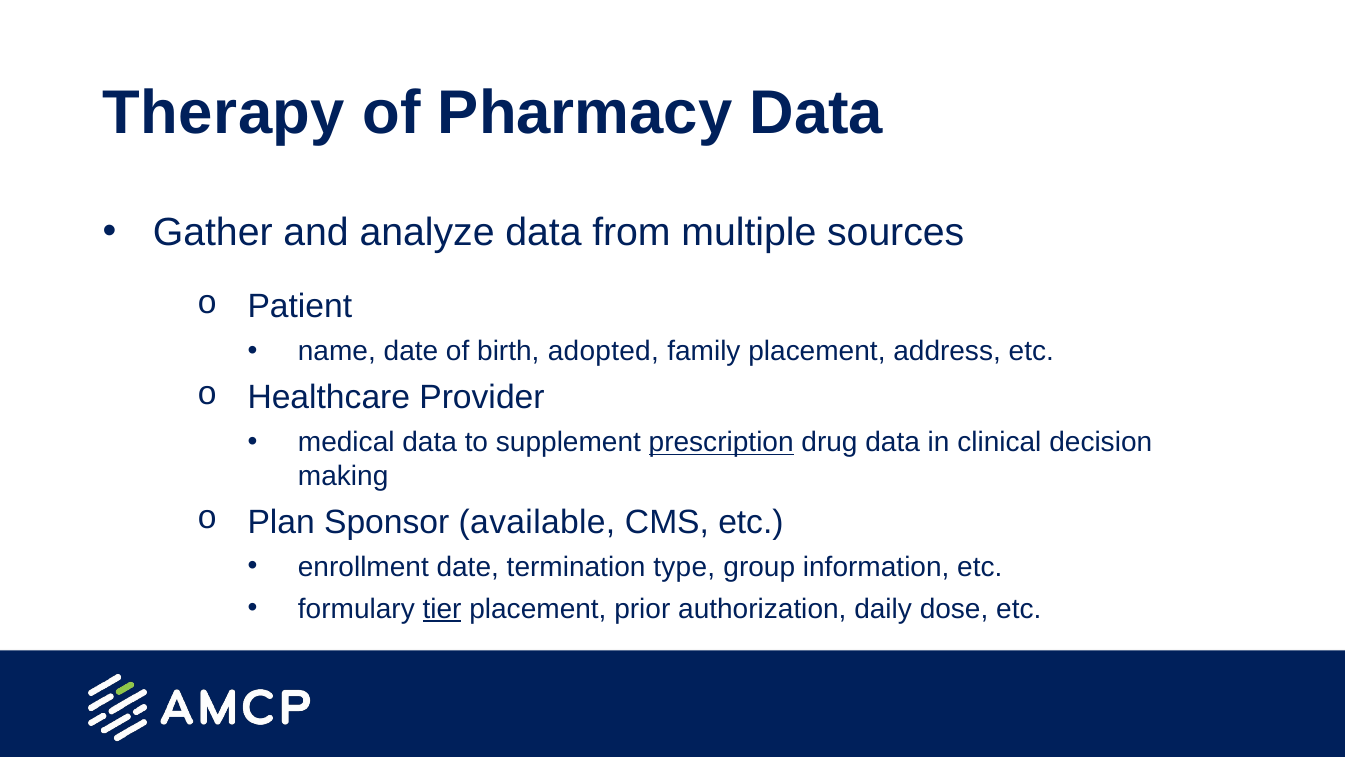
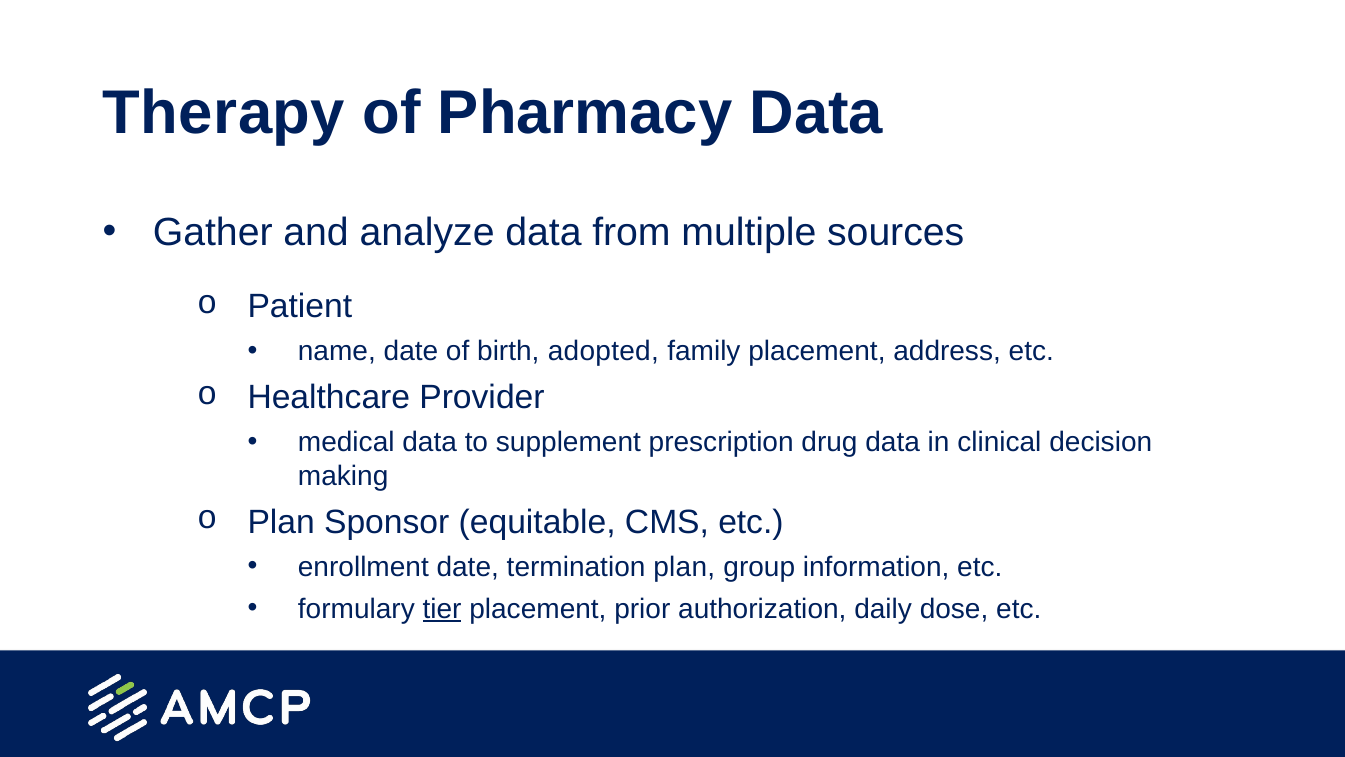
prescription underline: present -> none (721, 442)
available: available -> equitable (537, 522)
termination type: type -> plan (684, 567)
